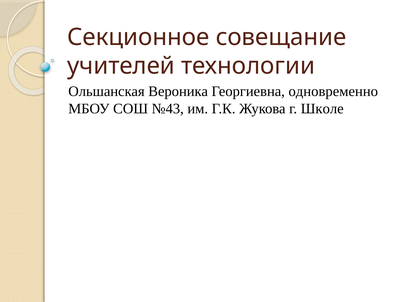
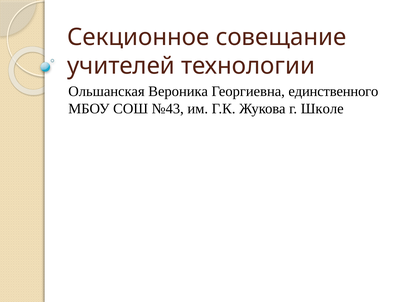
одновременно: одновременно -> единственного (333, 91)
